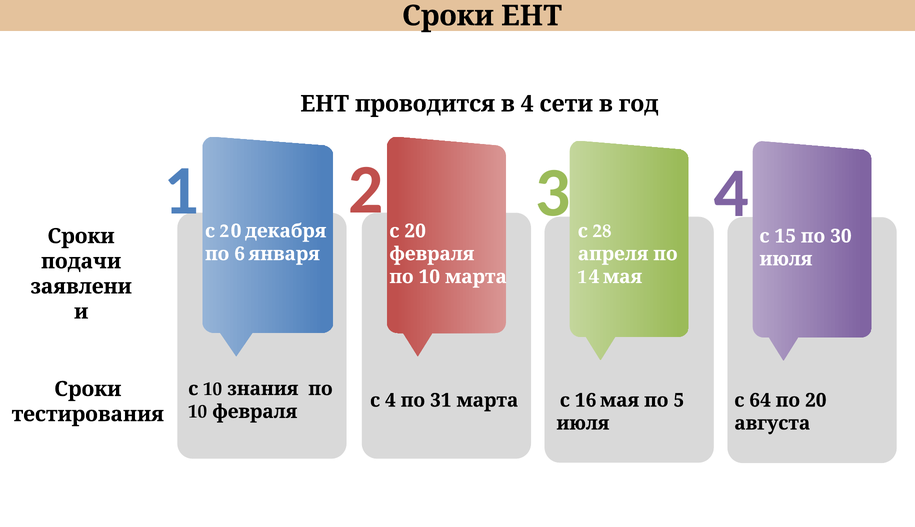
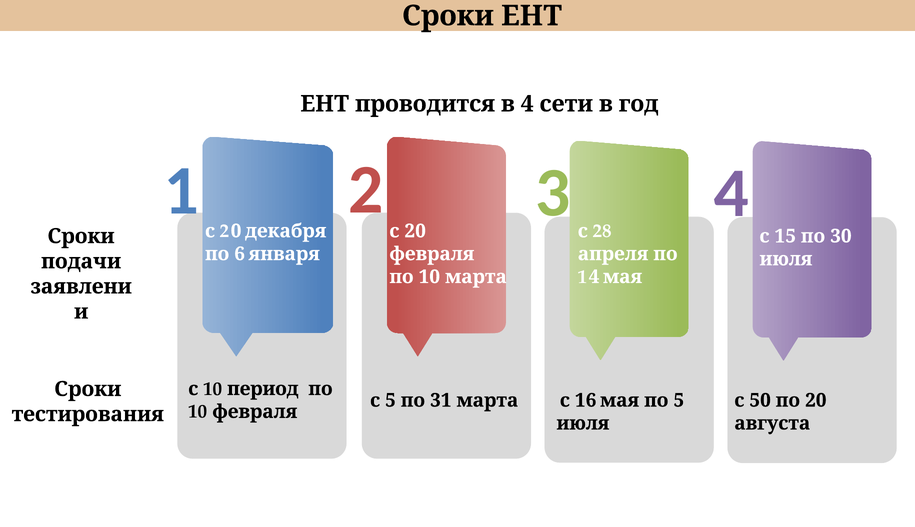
знания: знания -> период (263, 388)
с 4: 4 -> 5 (390, 400)
64: 64 -> 50 (760, 400)
